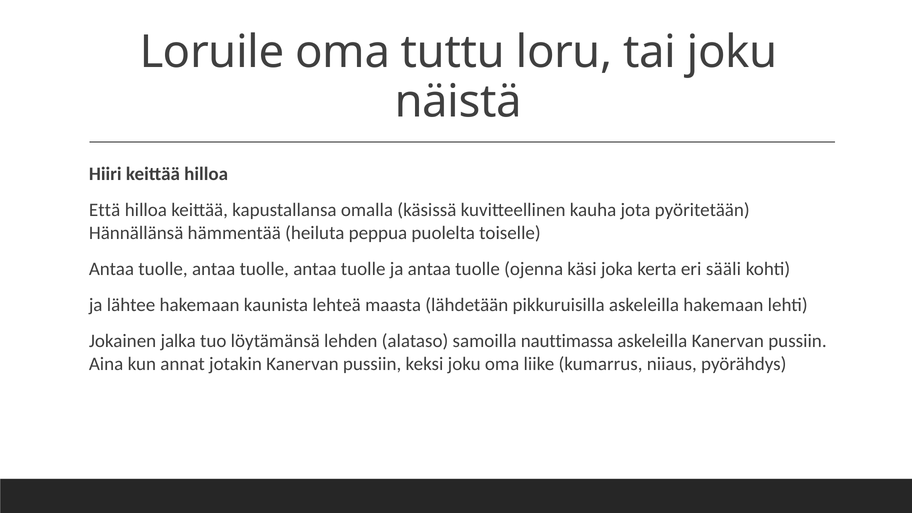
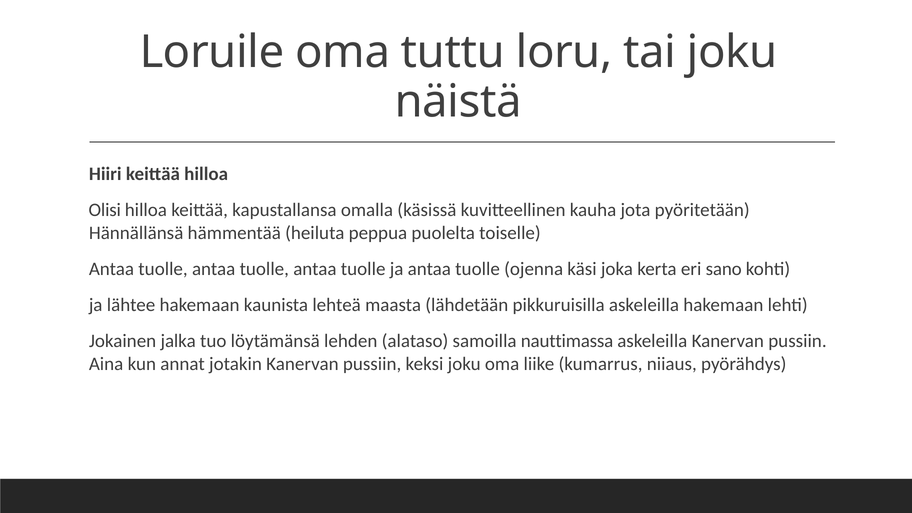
Että: Että -> Olisi (105, 210)
sääli: sääli -> sano (724, 269)
